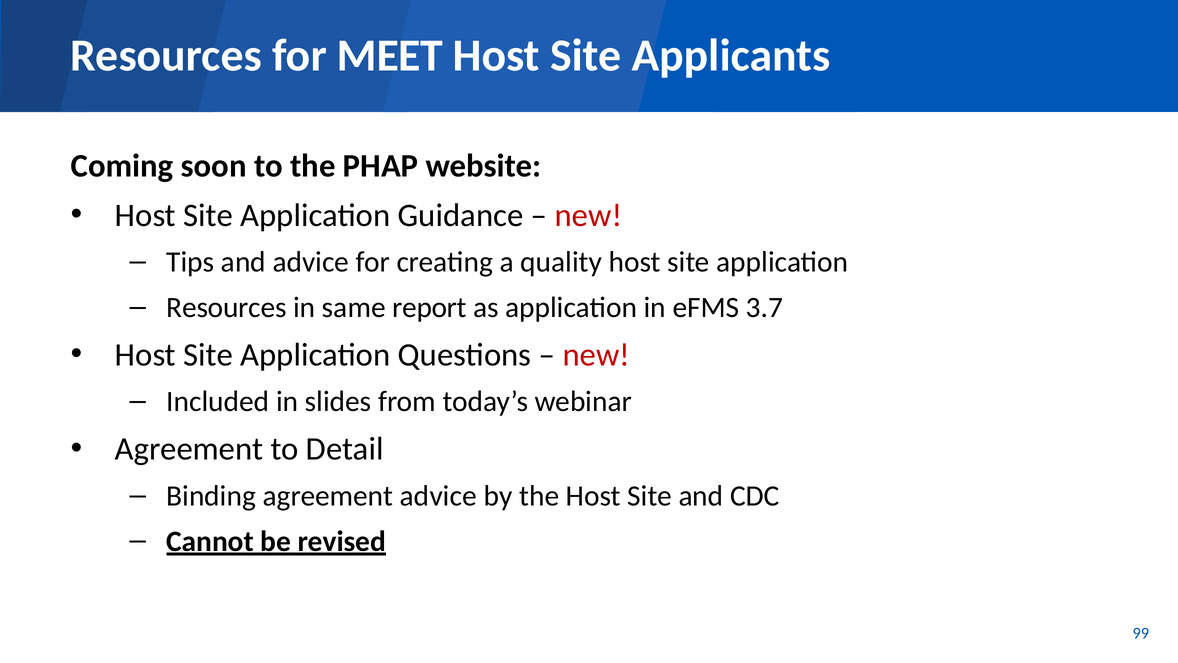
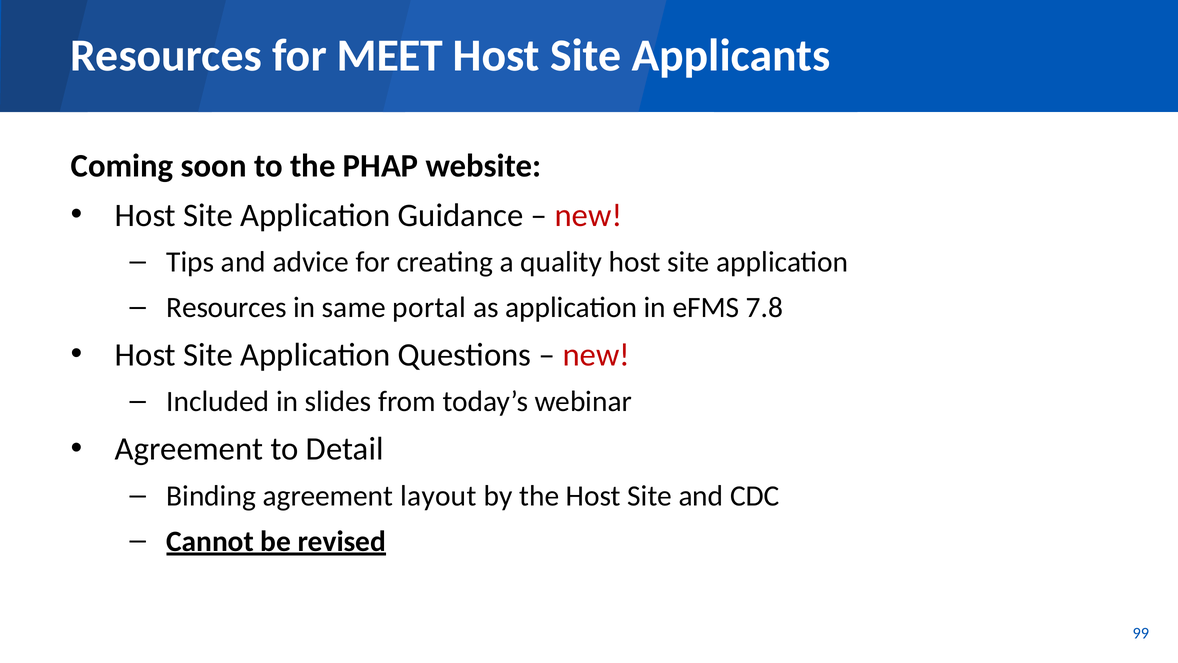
report: report -> portal (429, 307)
3.7: 3.7 -> 7.8 (765, 307)
agreement advice: advice -> layout (438, 496)
